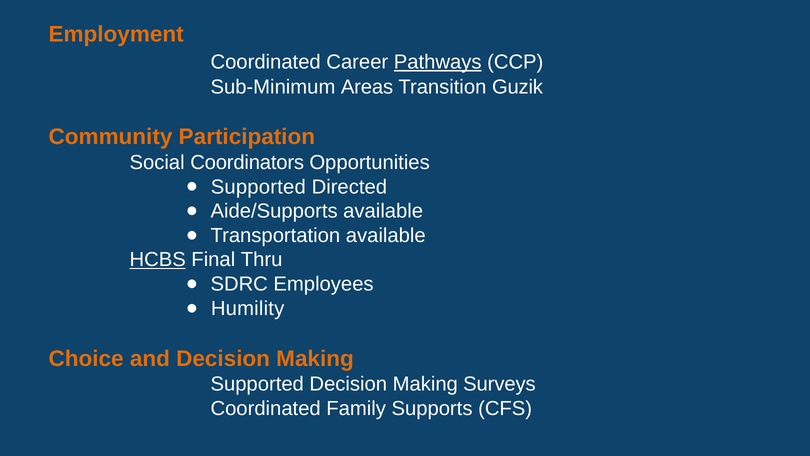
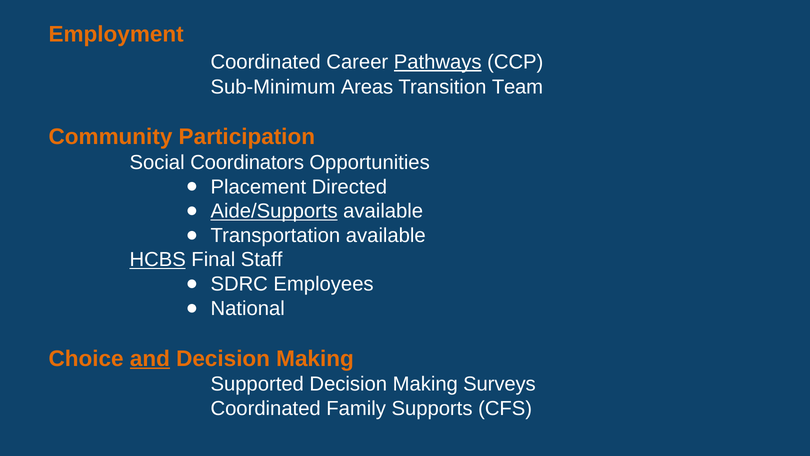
Guzik: Guzik -> Team (517, 87)
Supported: Supported -> Placement (258, 187)
Aide/Supports underline: none -> present (274, 211)
Thru: Thru -> Staff (262, 260)
Humility: Humility -> National (248, 308)
and underline: none -> present (150, 358)
